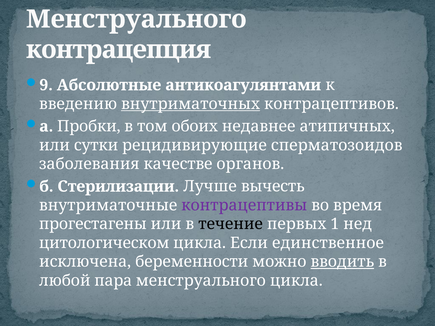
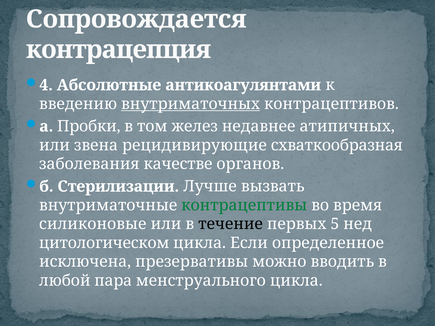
Менструального: Менструального -> Сопровождается (136, 19)
9: 9 -> 4 (46, 85)
обоих: обоих -> желез (195, 126)
сутки: сутки -> звена (96, 145)
сперматозоидов: сперматозоидов -> схваткообразная (337, 145)
вычесть: вычесть -> вызвать (273, 187)
контрацептивы colour: purple -> green (244, 205)
прогестагены: прогестагены -> силиконовые (93, 224)
1: 1 -> 5 (335, 224)
единственное: единственное -> определенное (328, 243)
беременности: беременности -> презервативы (192, 262)
вводить underline: present -> none (342, 262)
